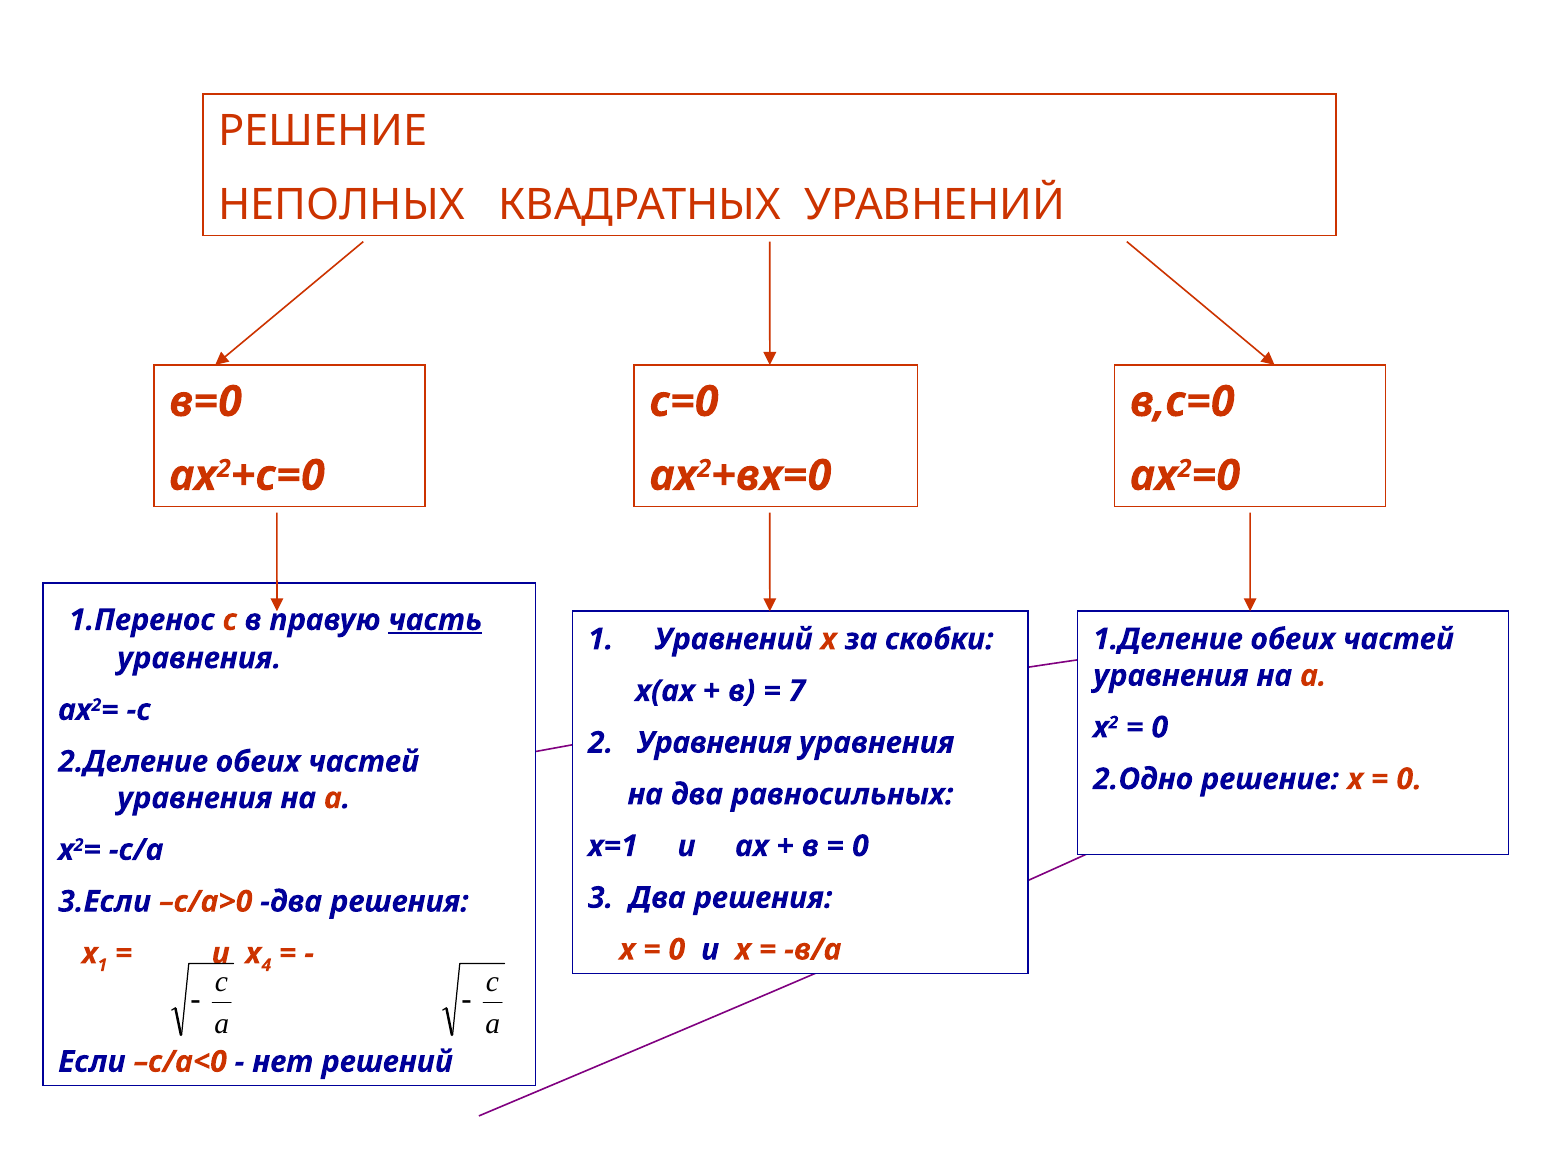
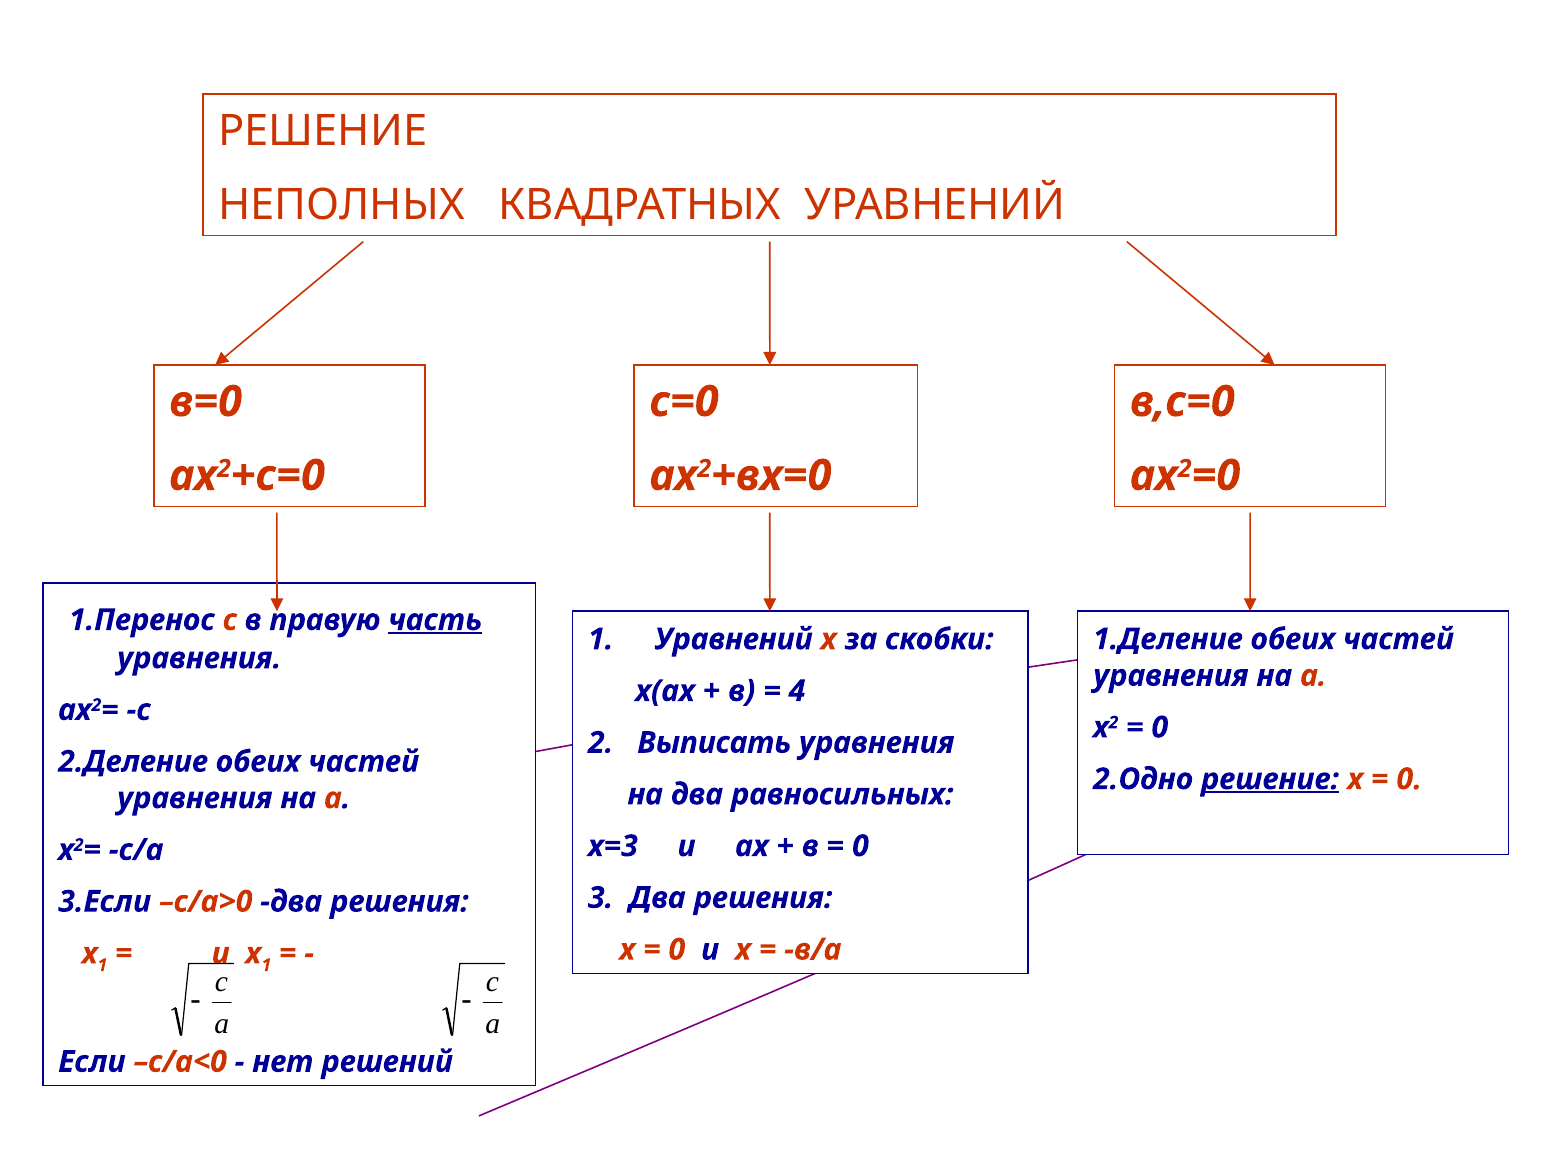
7: 7 -> 4 (797, 691)
2 Уравнения: Уравнения -> Выписать (714, 743)
решение underline: none -> present (1270, 779)
х=1: х=1 -> х=3 (613, 846)
4: 4 -> 1 (266, 965)
